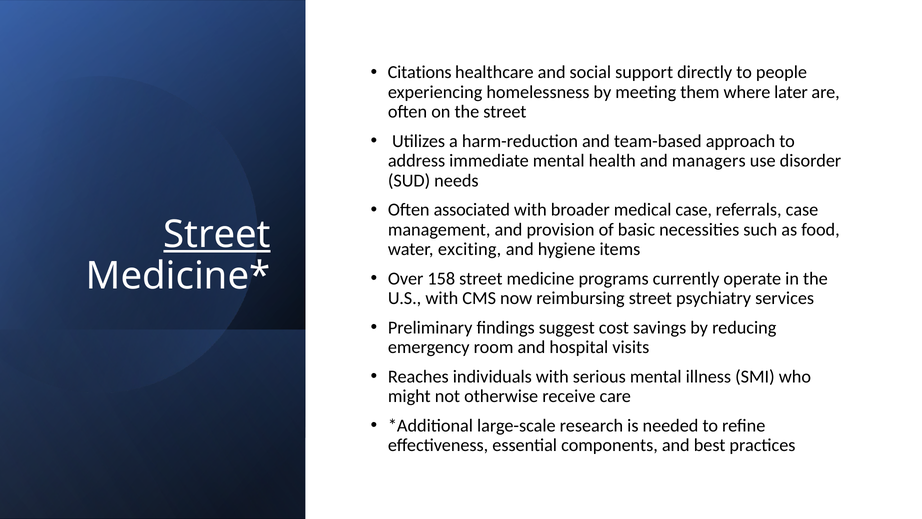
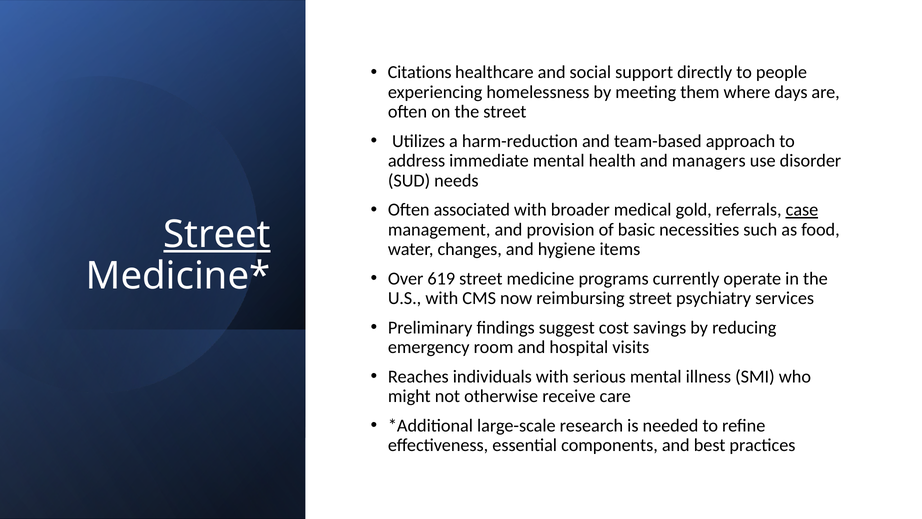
later: later -> days (791, 92)
medical case: case -> gold (694, 210)
case underline: none -> present (802, 210)
exciting: exciting -> changes (470, 249)
158: 158 -> 619 (441, 278)
